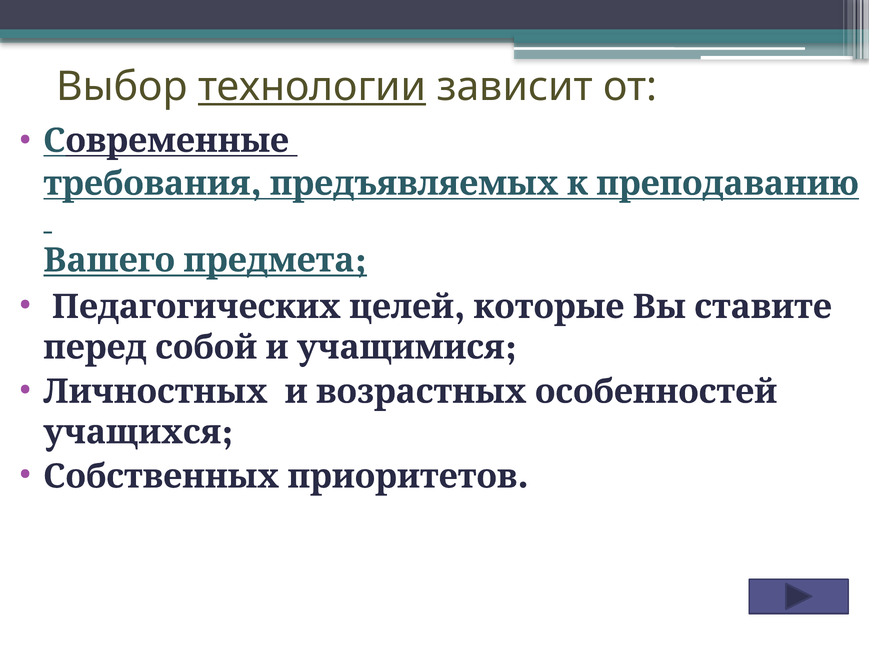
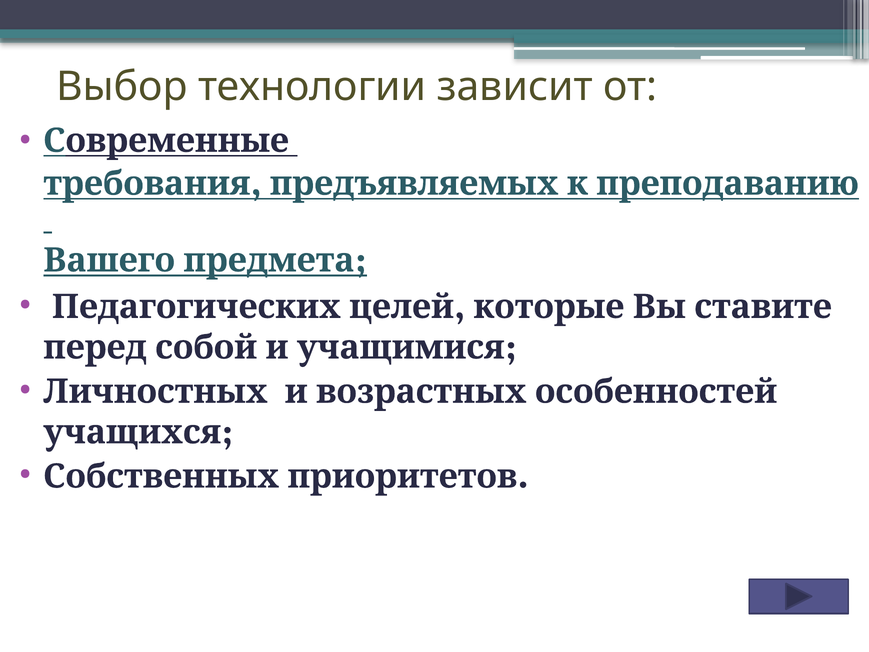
технологии underline: present -> none (312, 87)
